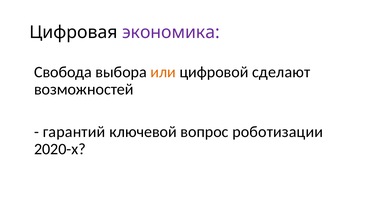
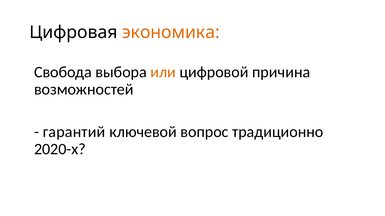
экономика colour: purple -> orange (171, 32)
сделают: сделают -> причина (281, 72)
роботизации: роботизации -> традиционно (278, 132)
